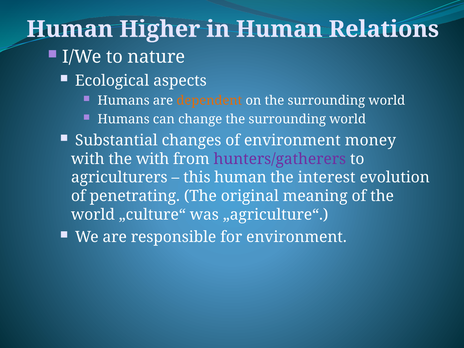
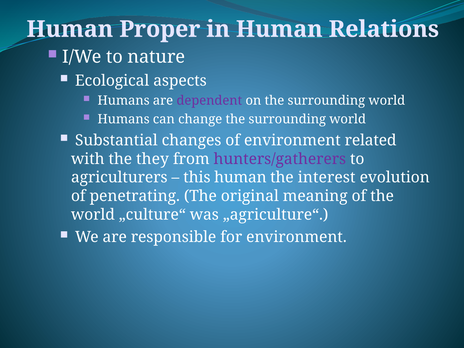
Higher: Higher -> Proper (160, 29)
dependent colour: orange -> purple (209, 101)
money: money -> related (371, 140)
the with: with -> they (153, 159)
